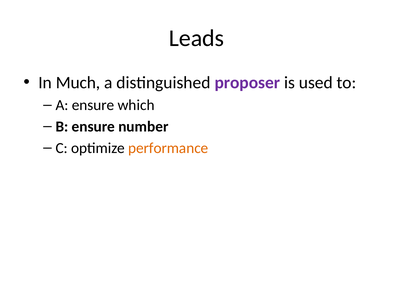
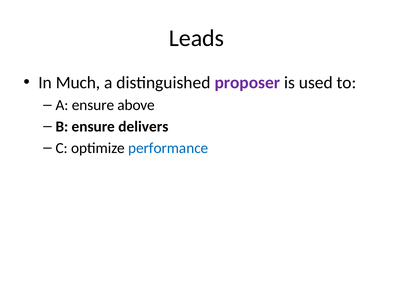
which: which -> above (136, 105)
number: number -> delivers (143, 126)
performance colour: orange -> blue (168, 148)
